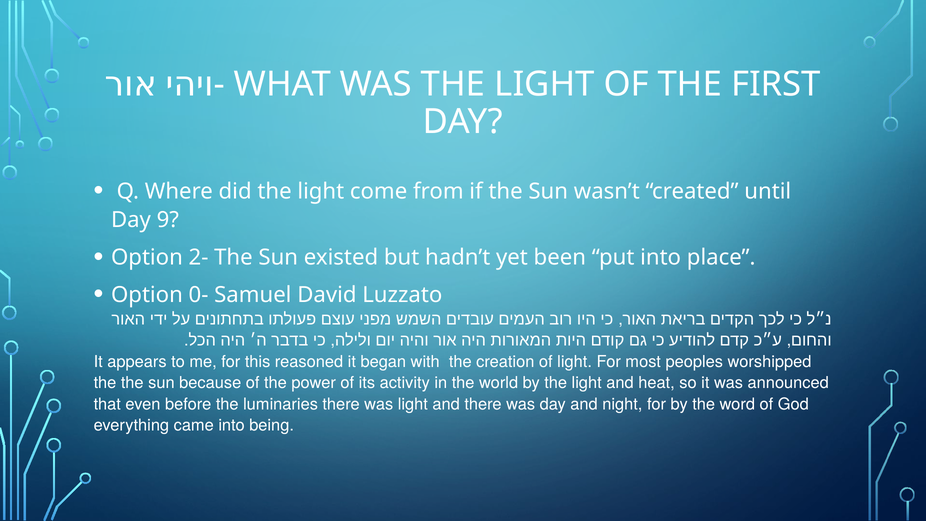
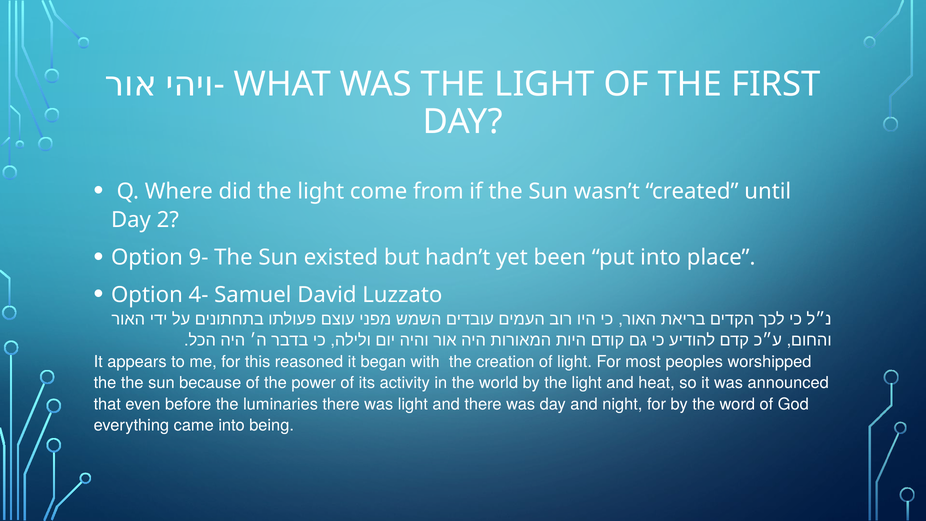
9: 9 -> 2 (168, 220)
2-: 2- -> 9- (198, 257)
0-: 0- -> 4- (198, 295)
